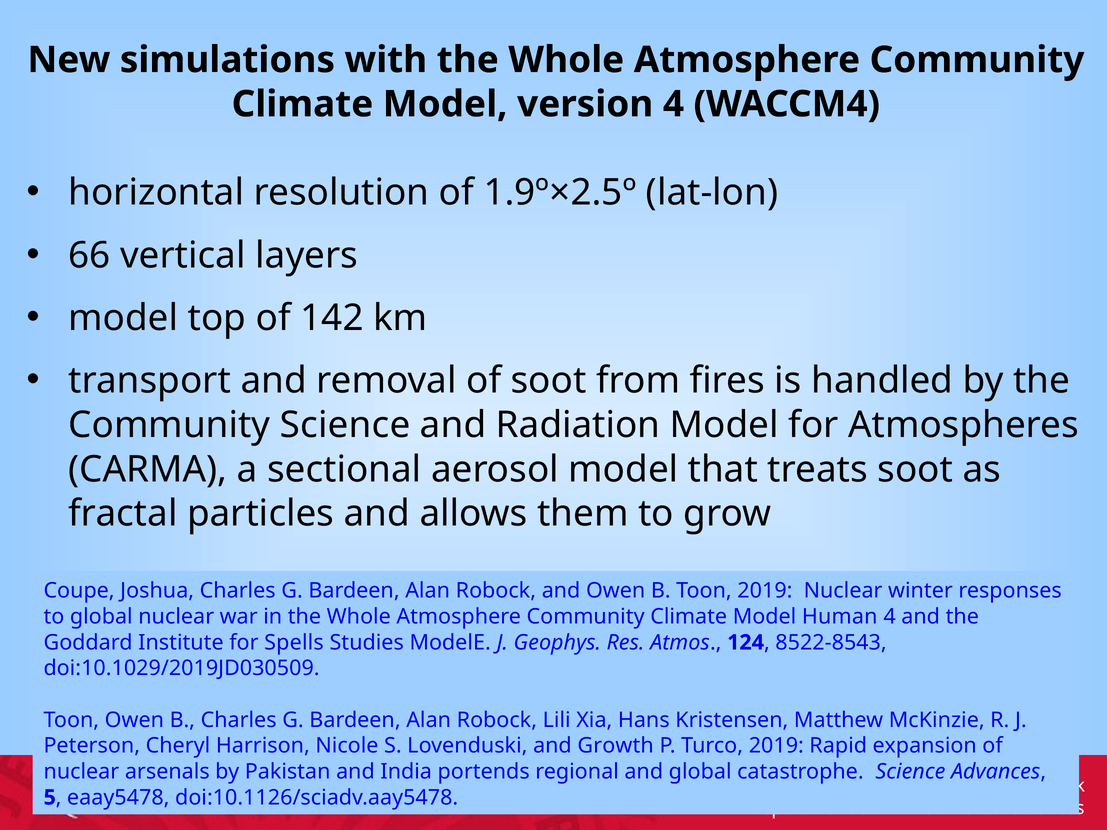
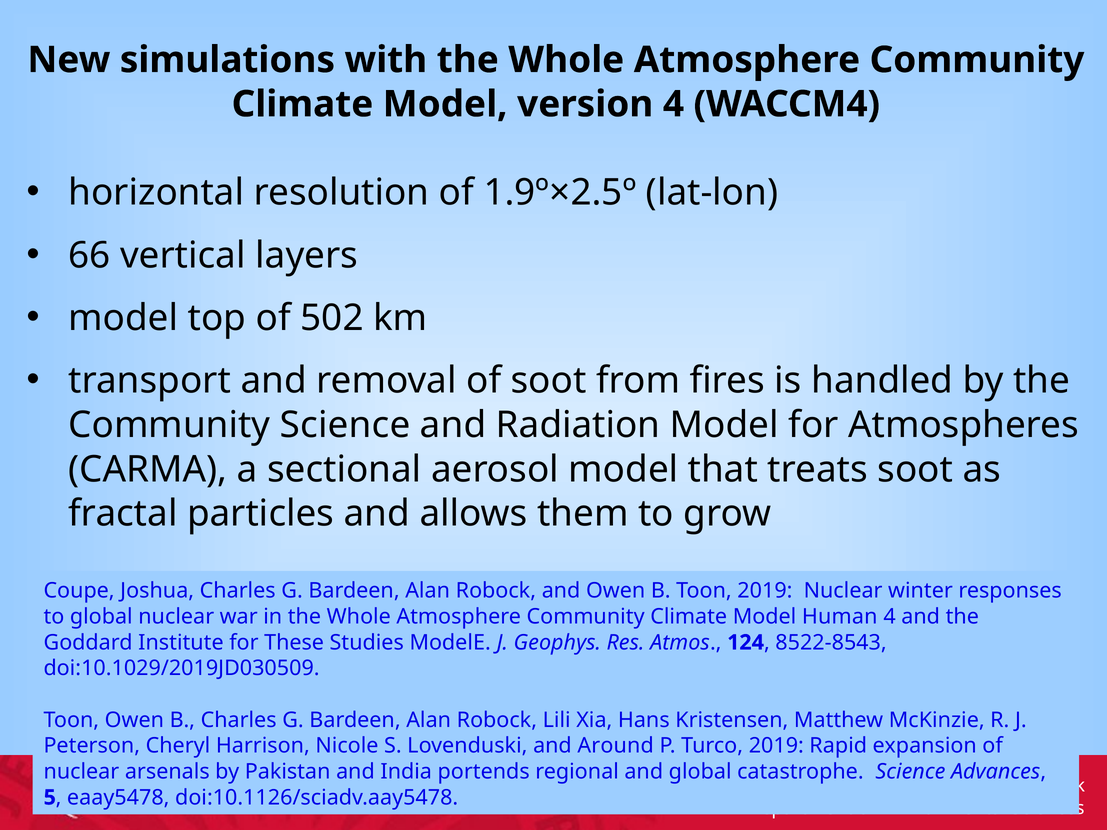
142: 142 -> 502 (332, 318)
Spells: Spells -> These (294, 643)
Growth: Growth -> Around (616, 746)
